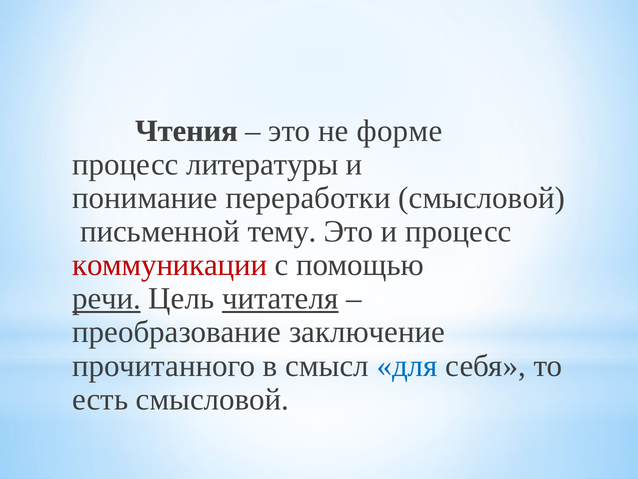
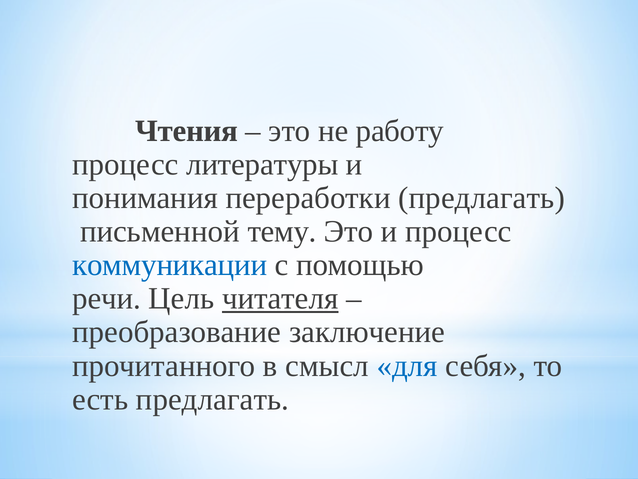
форме: форме -> работу (400, 131)
понимание: понимание -> понимания (145, 198)
переработки смысловой: смысловой -> предлагать (482, 198)
коммуникации colour: red -> blue (170, 265)
речи underline: present -> none (107, 298)
есть смысловой: смысловой -> предлагать (213, 399)
